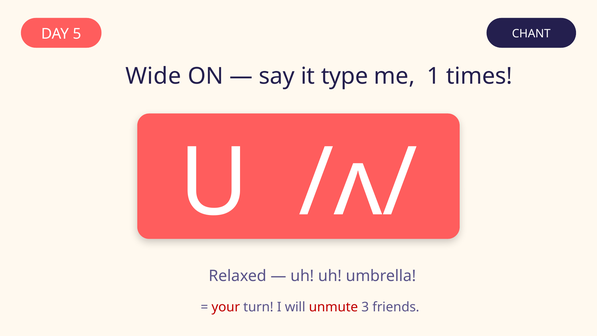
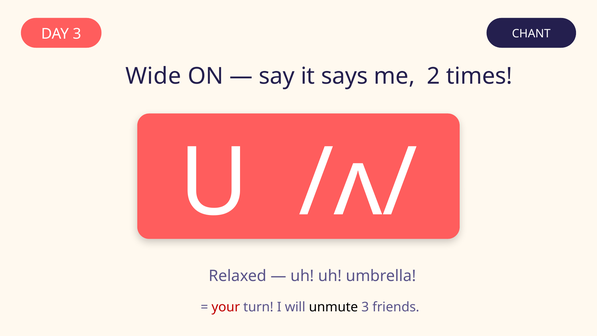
DAY 5: 5 -> 3 (77, 34)
type: type -> says (345, 76)
1: 1 -> 2 (433, 76)
unmute colour: red -> black (333, 307)
